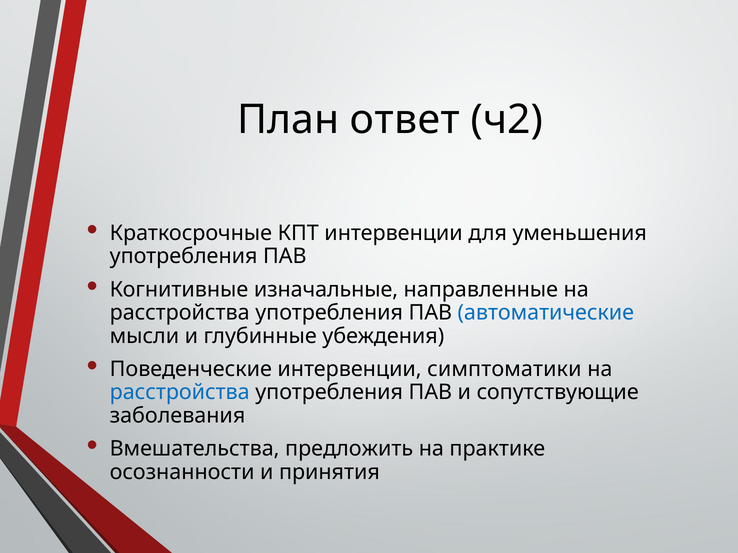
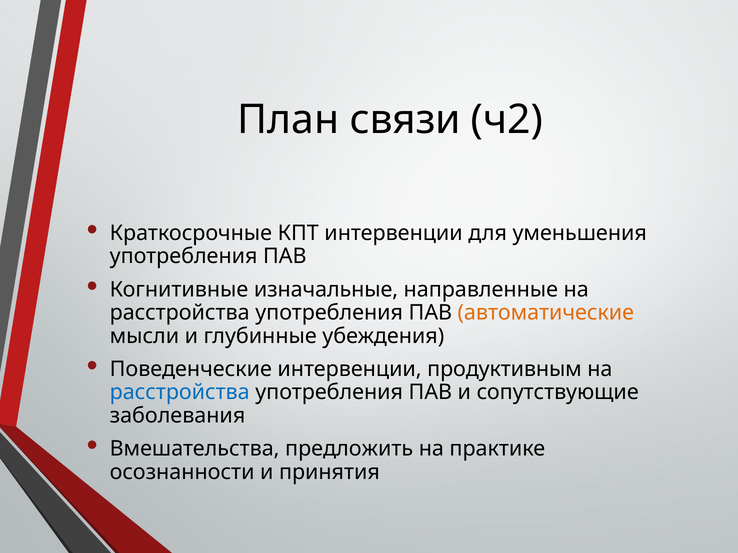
ответ: ответ -> связи (405, 120)
автоматические colour: blue -> orange (546, 313)
симптоматики: симптоматики -> продуктивным (505, 369)
